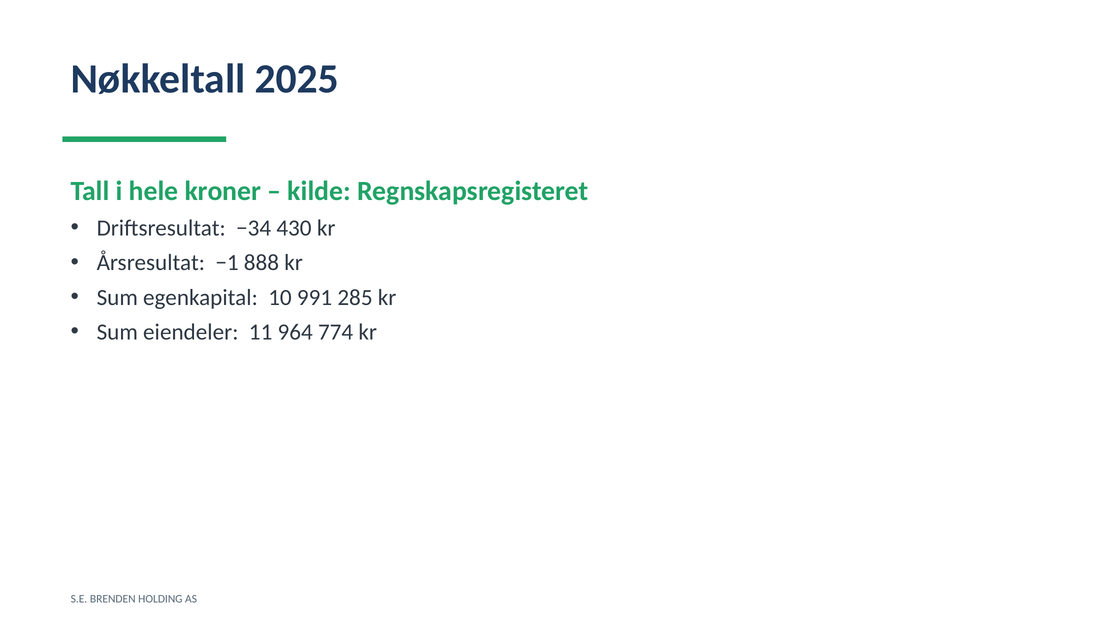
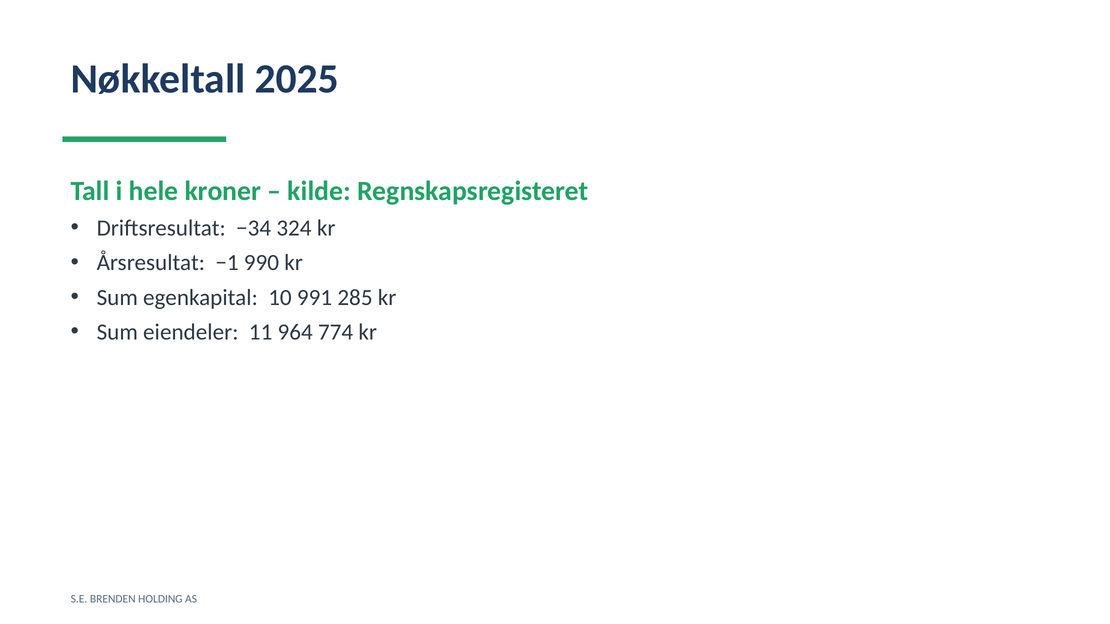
430: 430 -> 324 (294, 228)
888: 888 -> 990 (261, 263)
